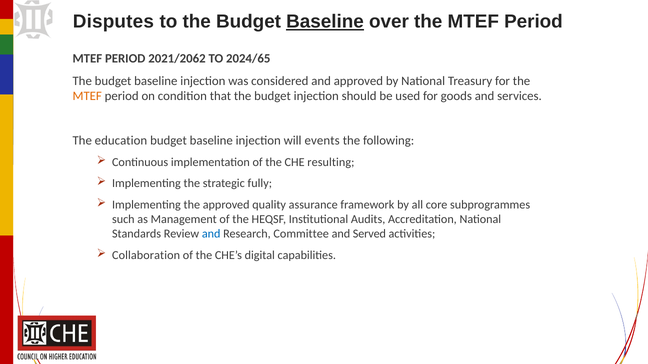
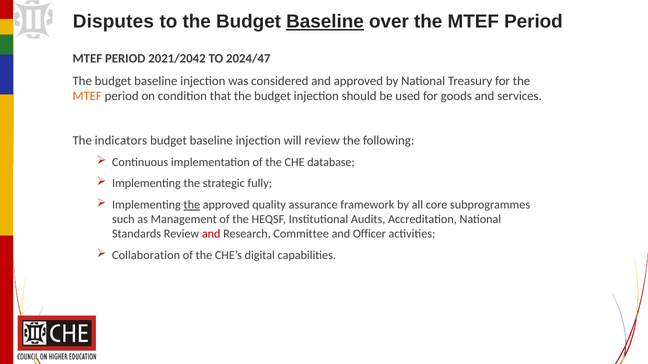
2021/2062: 2021/2062 -> 2021/2042 (177, 59)
2024/65: 2024/65 -> 2024/47 (248, 59)
education: education -> indicators (121, 141)
will events: events -> review (322, 141)
resulting: resulting -> database (331, 162)
the underline: none -> present (192, 205)
and colour: blue -> red (211, 234)
Served: Served -> Officer (369, 234)
